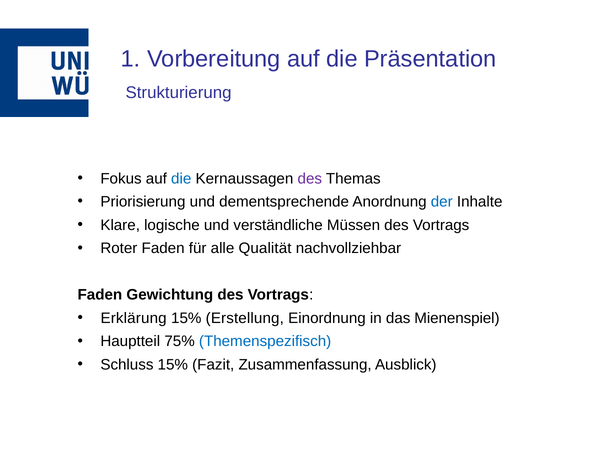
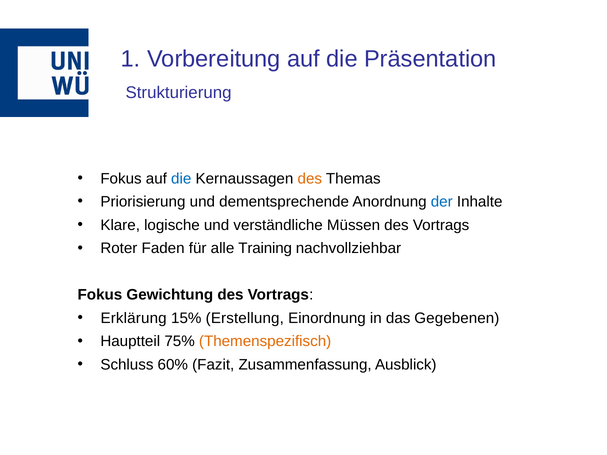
des colour: purple -> orange (310, 179)
Qualität: Qualität -> Training (265, 248)
Faden: Faden -> Fokus (100, 295)
Mienenspiel: Mienenspiel -> Gegebenen (457, 318)
Themenspezifisch colour: blue -> orange (265, 342)
Schluss 15%: 15% -> 60% (173, 365)
